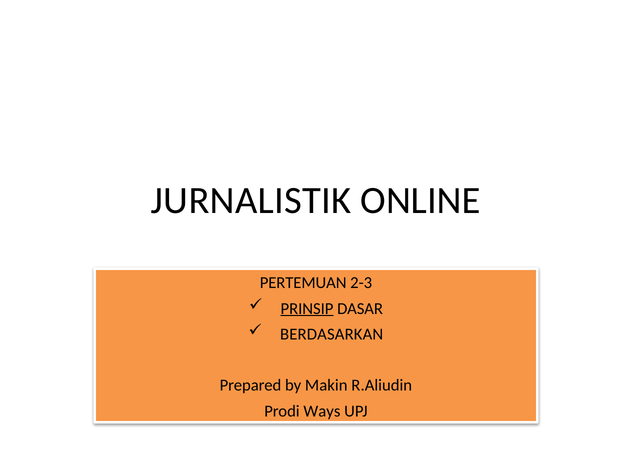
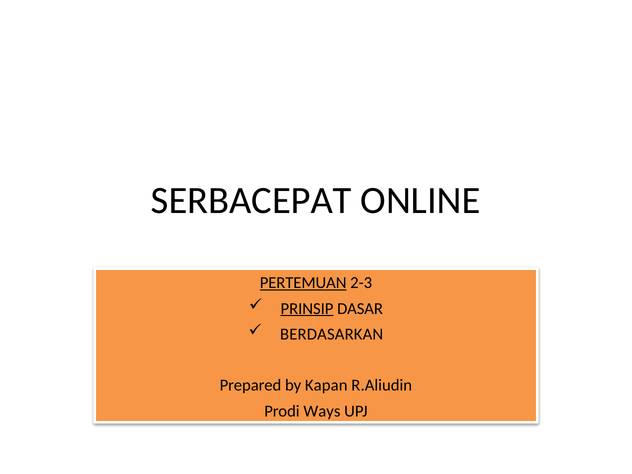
JURNALISTIK: JURNALISTIK -> SERBACEPAT (251, 201)
PERTEMUAN underline: none -> present (303, 283)
Makin: Makin -> Kapan (326, 385)
